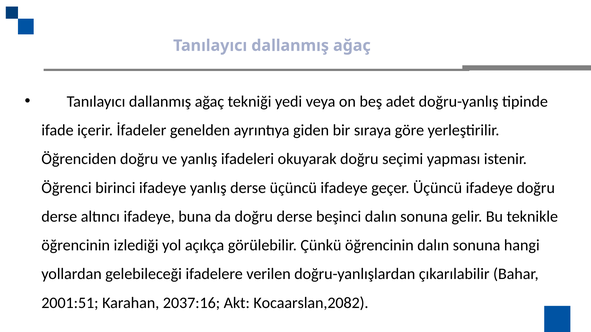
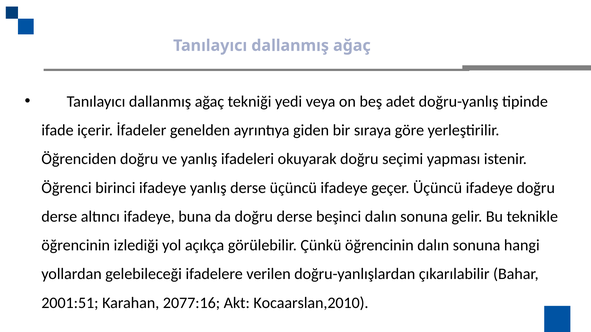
2037:16: 2037:16 -> 2077:16 (191, 303)
Kocaarslan,2082: Kocaarslan,2082 -> Kocaarslan,2010 (311, 303)
